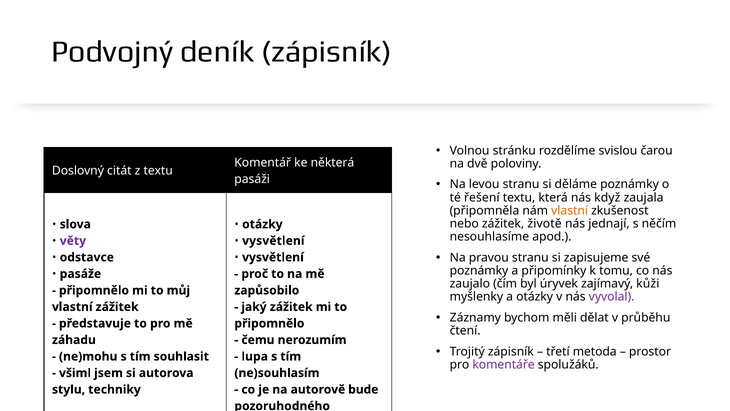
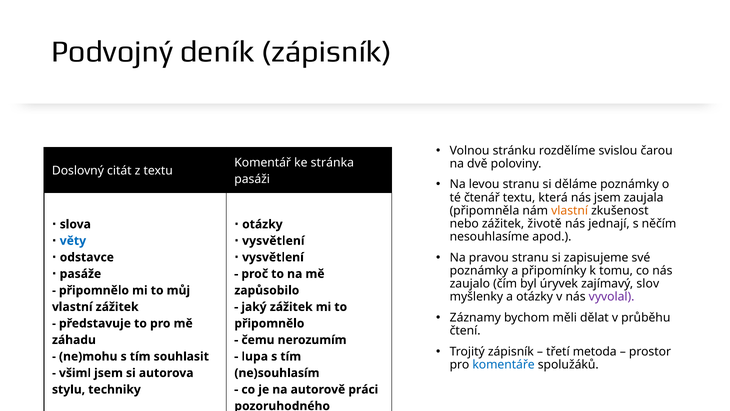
některá: některá -> stránka (332, 162)
řešení: řešení -> čtenář (482, 197)
nás když: když -> jsem (607, 197)
věty colour: purple -> blue (73, 241)
kůži: kůži -> slov (648, 284)
komentáře colour: purple -> blue (504, 364)
bude: bude -> práci (363, 389)
